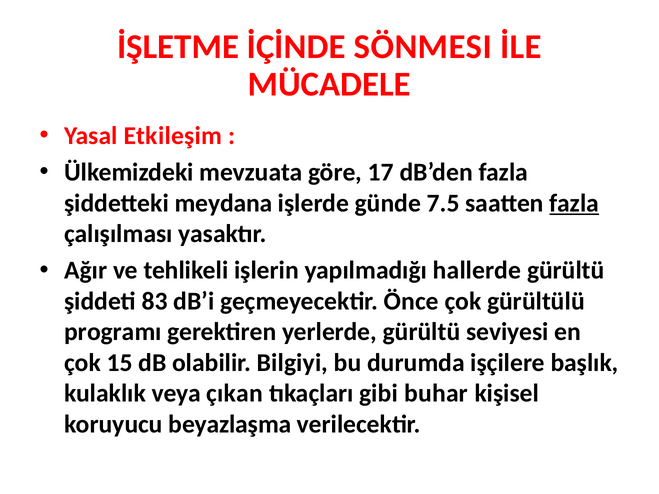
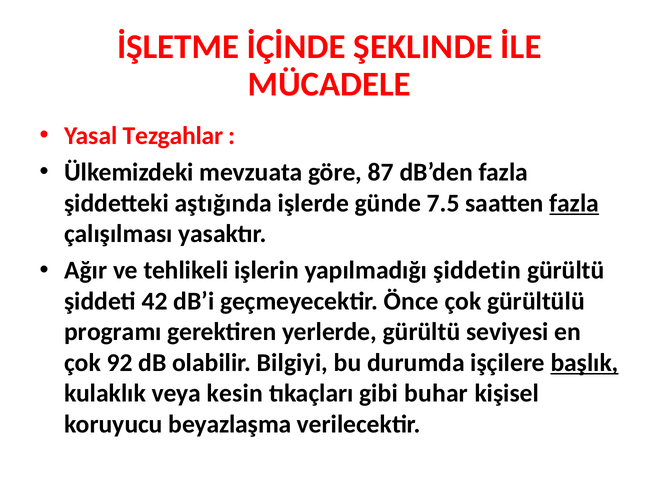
SÖNMESI: SÖNMESI -> ŞEKLINDE (423, 47)
Etkileşim: Etkileşim -> Tezgahlar (173, 136)
17: 17 -> 87 (381, 172)
meydana: meydana -> aştığında (223, 203)
hallerde: hallerde -> şiddetin (477, 271)
83: 83 -> 42 (155, 301)
15: 15 -> 92 (120, 363)
başlık underline: none -> present (585, 363)
çıkan: çıkan -> kesin (235, 394)
